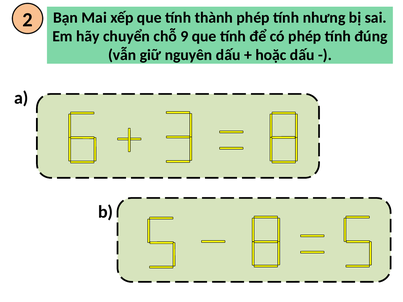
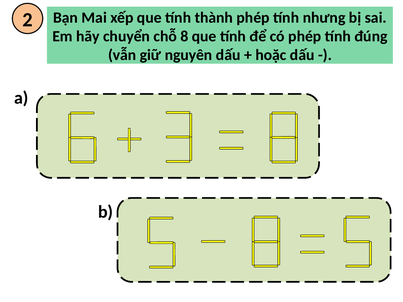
9: 9 -> 8 (184, 36)
